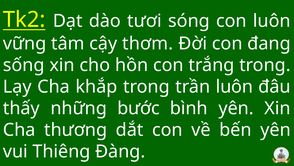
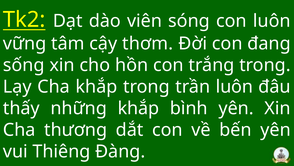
tươi: tươi -> viên (145, 21)
những bước: bước -> khắp (138, 108)
